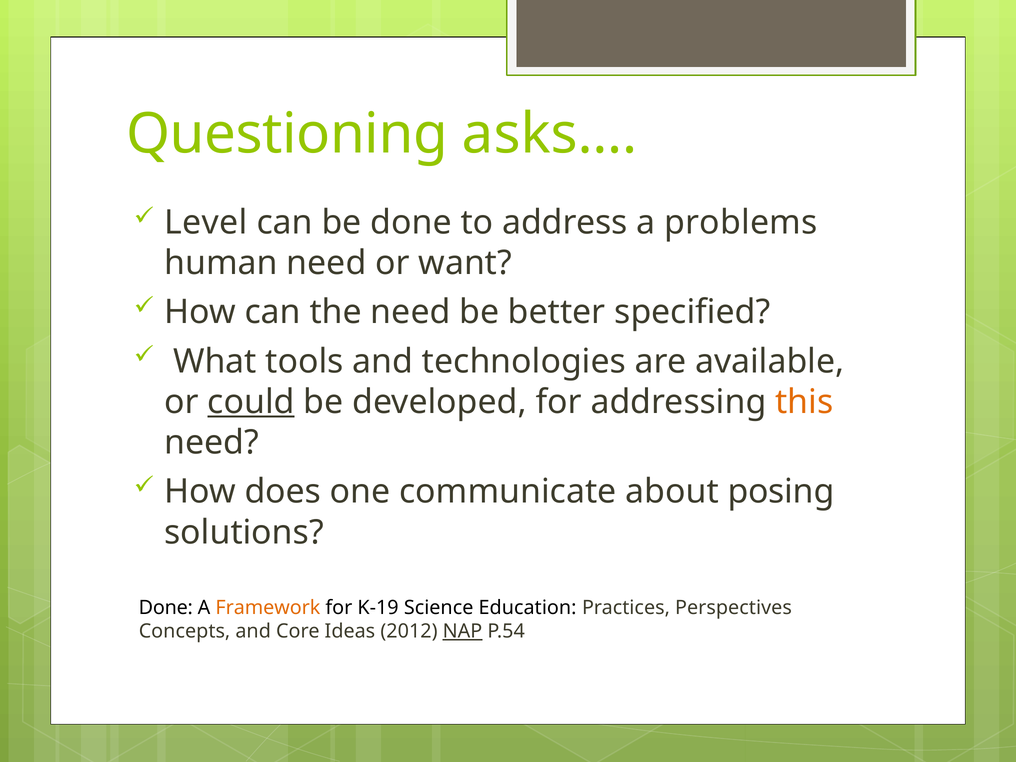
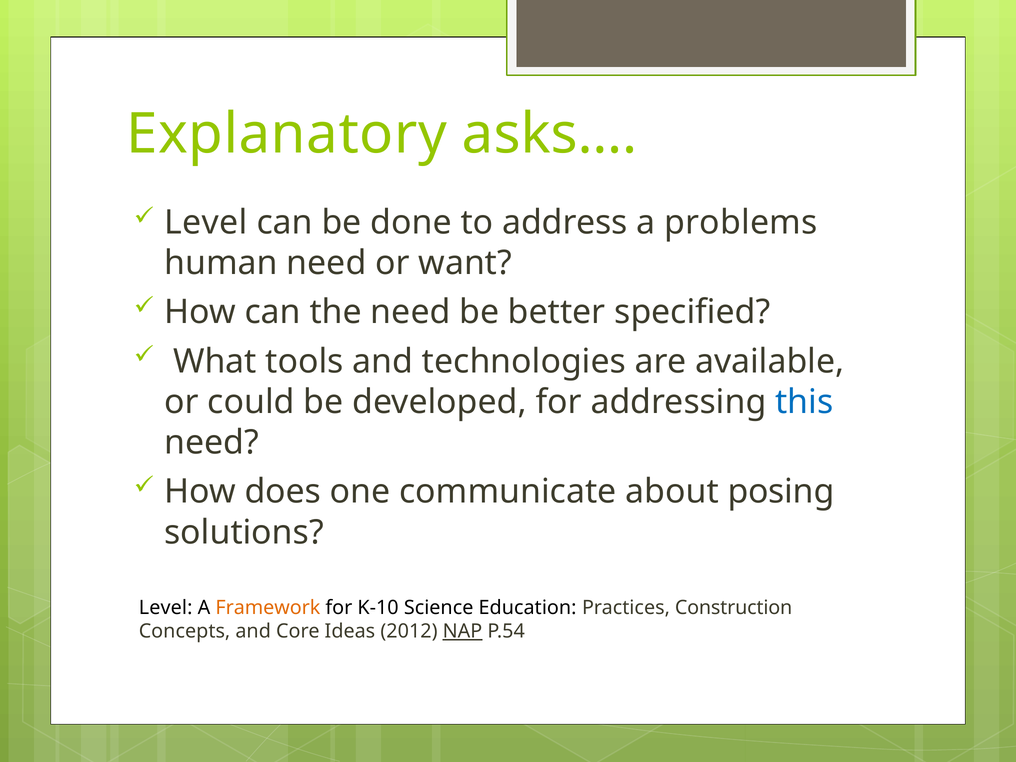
Questioning: Questioning -> Explanatory (286, 134)
could underline: present -> none (251, 402)
this colour: orange -> blue (804, 402)
Done: Done -> Level (166, 608)
K-19: K-19 -> K-10 (378, 608)
Perspectives: Perspectives -> Construction (734, 608)
